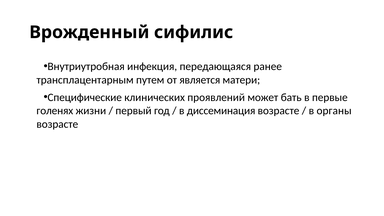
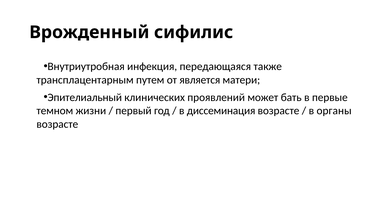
ранее: ранее -> также (268, 66)
Специфические: Специфические -> Эпителиальный (85, 97)
голенях: голенях -> темном (55, 111)
